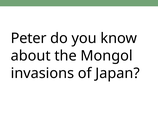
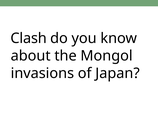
Peter: Peter -> Clash (29, 38)
